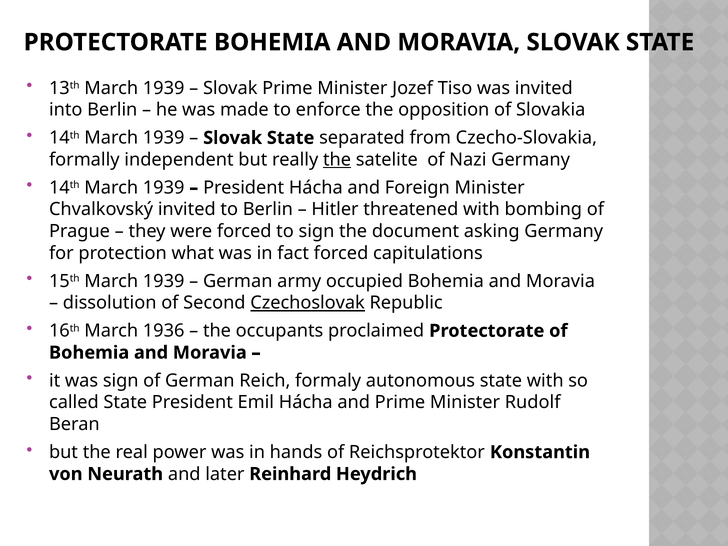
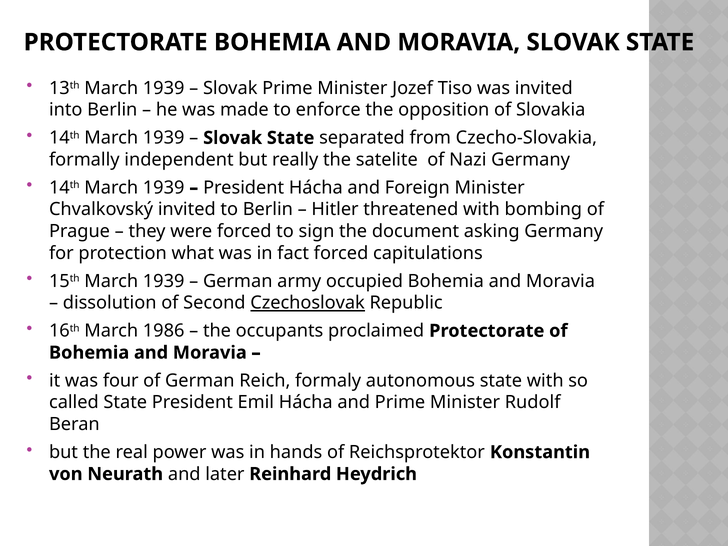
the underline: present -> none (337, 160)
1936: 1936 -> 1986 (164, 331)
was sign: sign -> four (121, 381)
